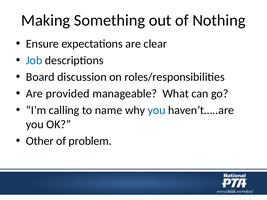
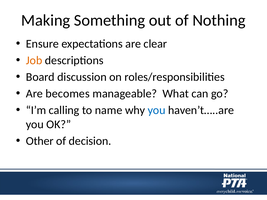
Job colour: blue -> orange (34, 60)
provided: provided -> becomes (68, 94)
problem: problem -> decision (90, 141)
